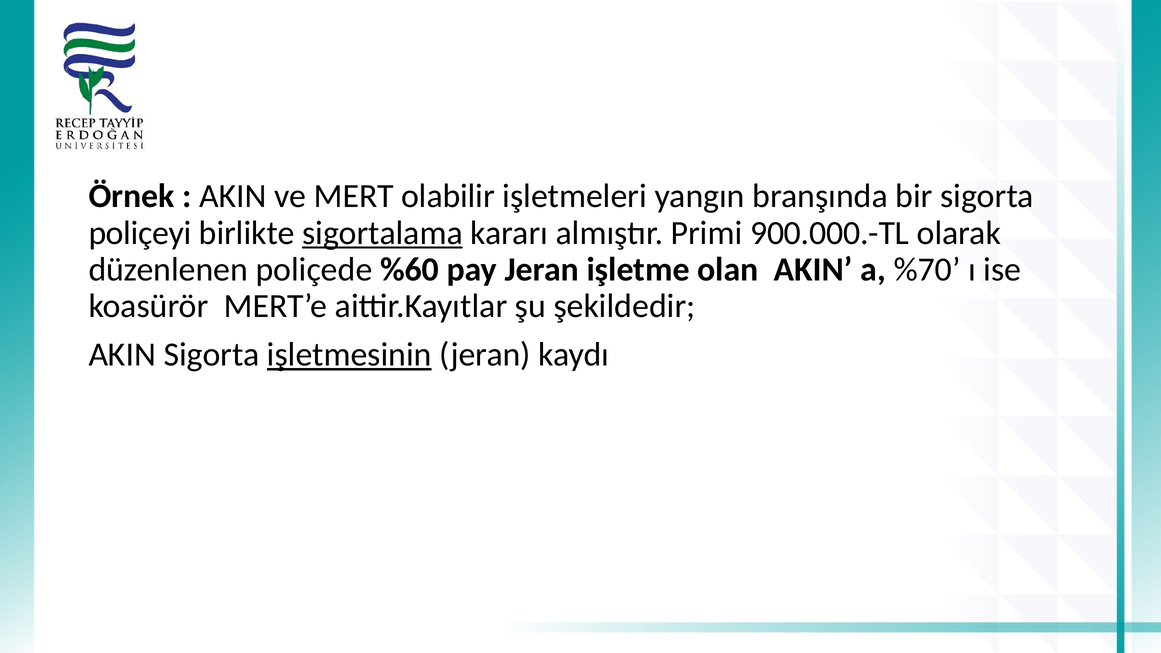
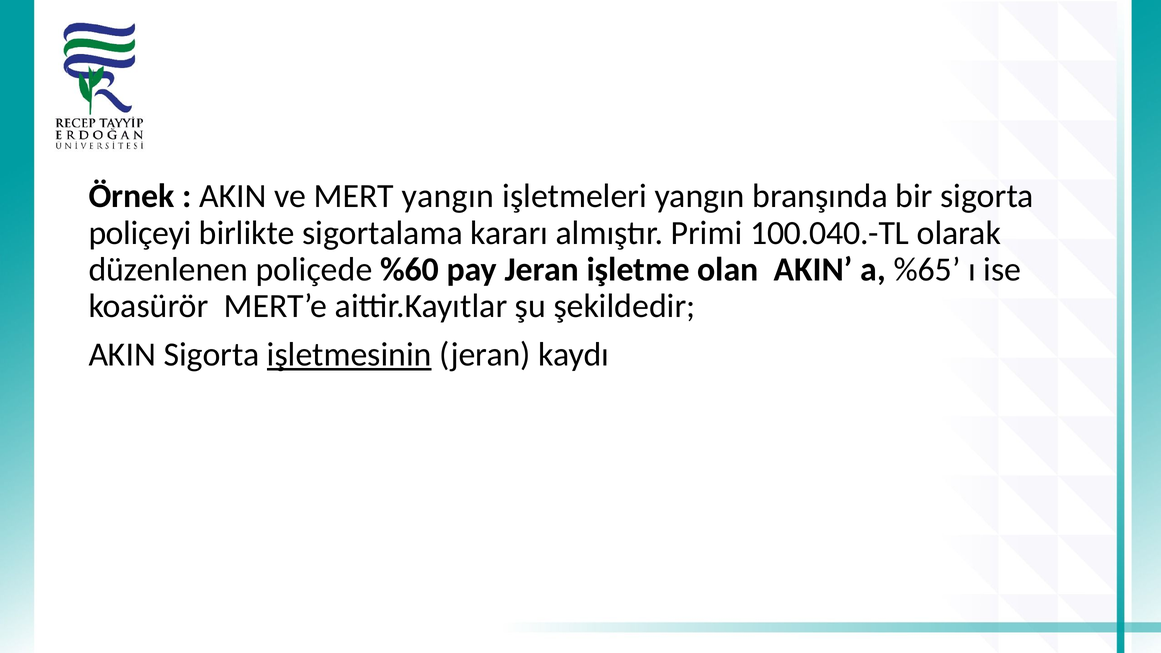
MERT olabilir: olabilir -> yangın (448, 196)
sigortalama underline: present -> none (382, 233)
900.000.-TL: 900.000.-TL -> 100.040.-TL (830, 233)
%70: %70 -> %65 (927, 269)
